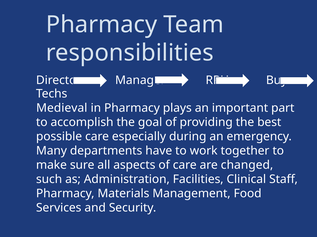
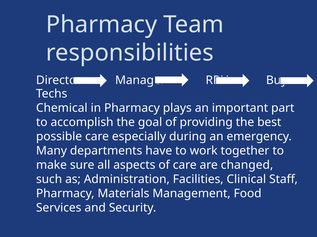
Medieval: Medieval -> Chemical (62, 108)
